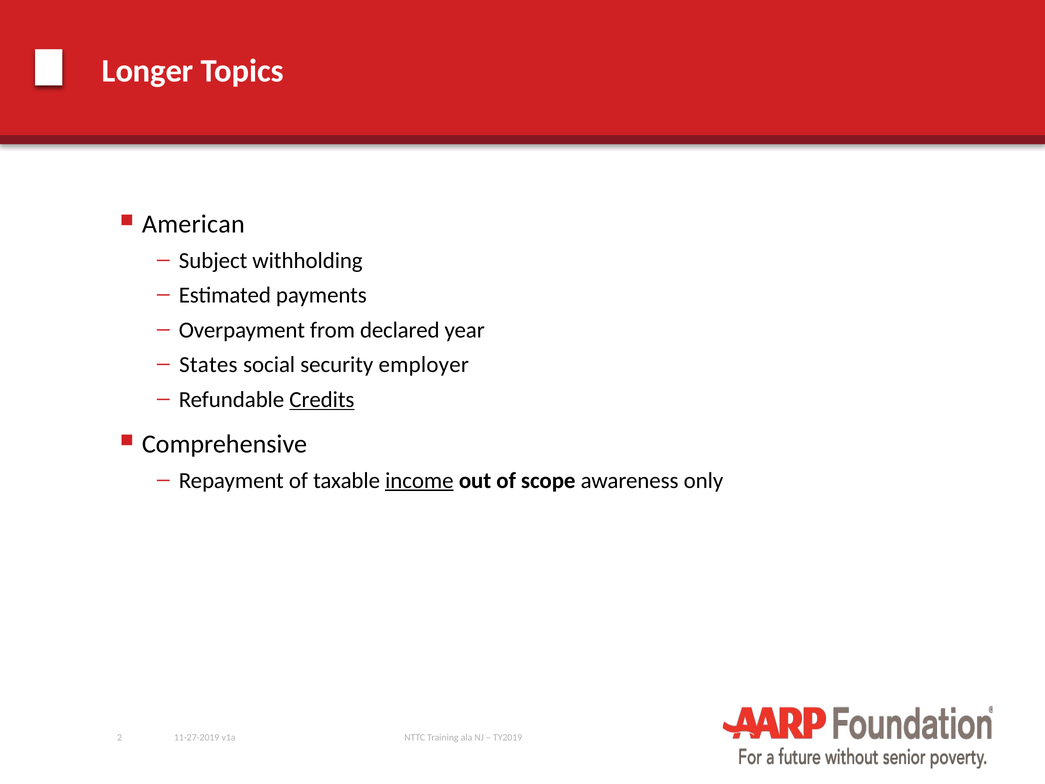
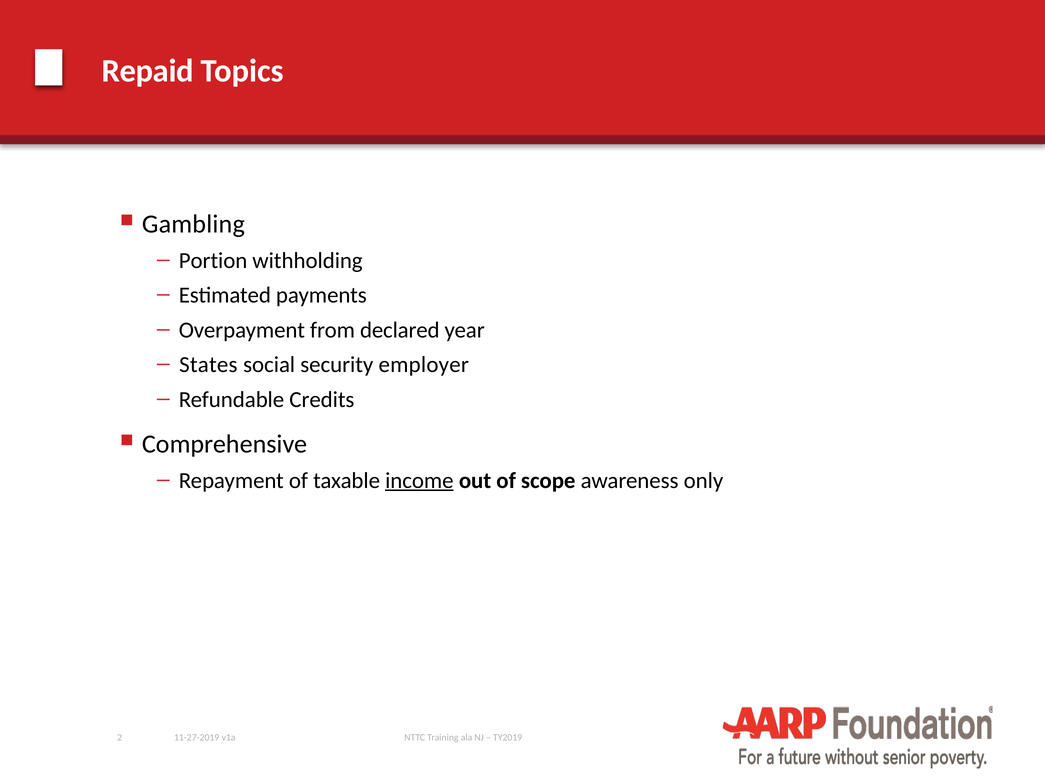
Longer: Longer -> Repaid (148, 71)
American: American -> Gambling (193, 224)
Subject: Subject -> Portion (213, 261)
Credits underline: present -> none (322, 400)
